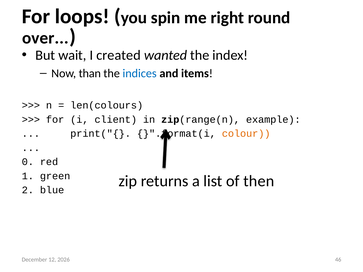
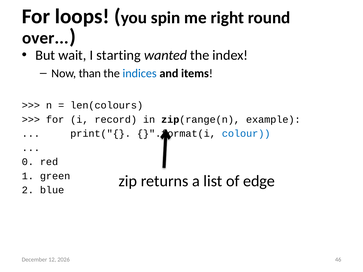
created: created -> starting (119, 55)
client: client -> record (116, 120)
colour colour: orange -> blue (246, 134)
then: then -> edge (259, 181)
